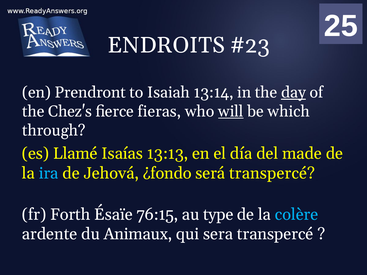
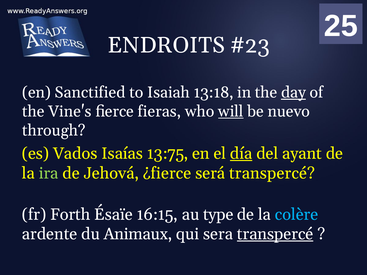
Prendront: Prendront -> Sanctified (90, 92)
13:14: 13:14 -> 13:18 (214, 92)
Chez's: Chez's -> Vine's (70, 111)
which: which -> nuevo (289, 111)
Llamé: Llamé -> Vados (75, 154)
13:13: 13:13 -> 13:75 (168, 154)
día underline: none -> present (241, 154)
made: made -> ayant (302, 154)
ira colour: light blue -> light green (49, 173)
¿fondo: ¿fondo -> ¿fierce (167, 173)
76:15: 76:15 -> 16:15 (157, 215)
transpercé underline: none -> present (275, 234)
